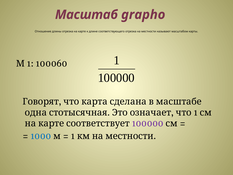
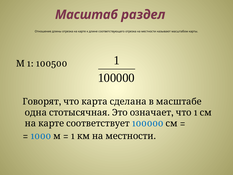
grapho: grapho -> раздел (143, 15)
100060: 100060 -> 100500 (52, 63)
100000 colour: purple -> blue (148, 123)
